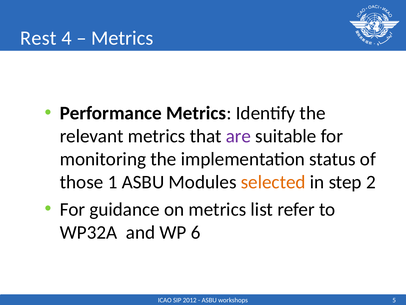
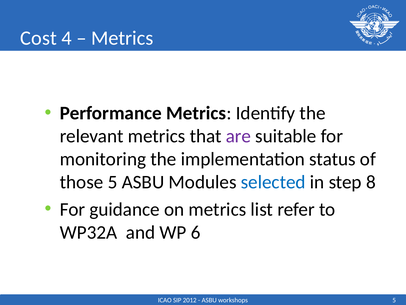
Rest: Rest -> Cost (39, 38)
those 1: 1 -> 5 (113, 182)
selected colour: orange -> blue (273, 182)
2: 2 -> 8 (371, 182)
